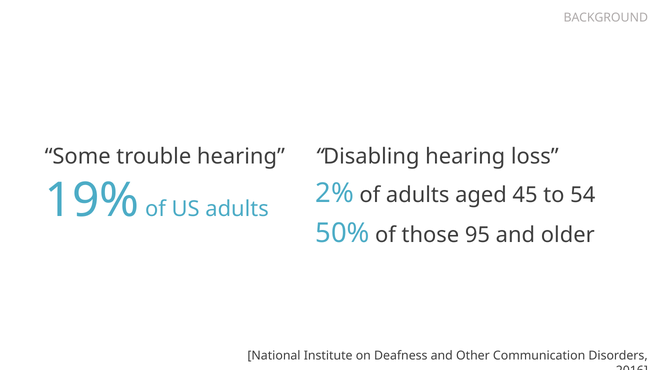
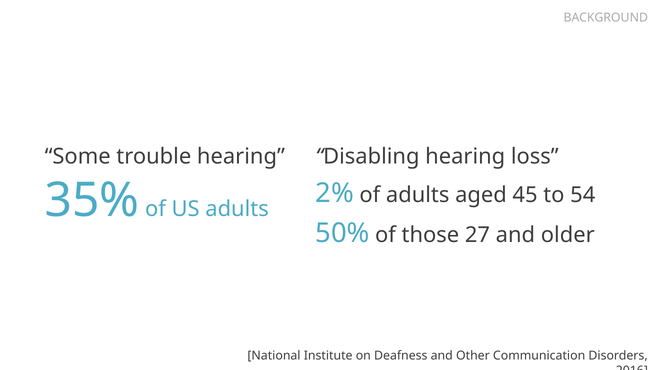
19%: 19% -> 35% (92, 200)
95: 95 -> 27 (477, 235)
